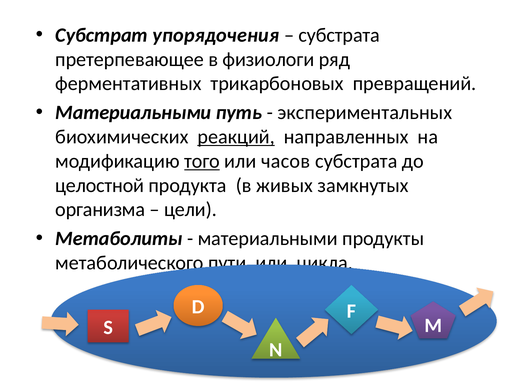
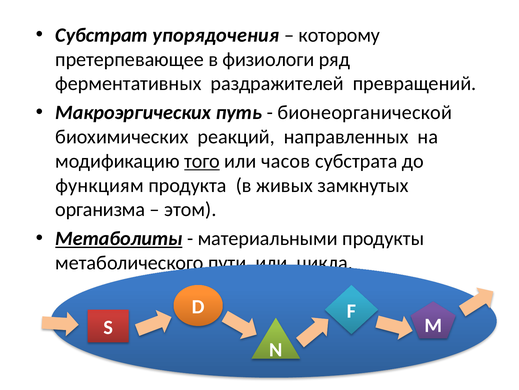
субстрата: субстрата -> которому (339, 35)
трикарбоновых: трикарбоновых -> раздражителей (277, 83)
Материальными: Материальными -> Макроэргических (133, 112)
экспериментальных: экспериментальных -> бионеорганической (365, 112)
реакций underline: present -> none (236, 137)
целостной: целостной -> функциям (100, 185)
цели: цели -> этом (190, 209)
Метаболиты underline: none -> present (119, 238)
